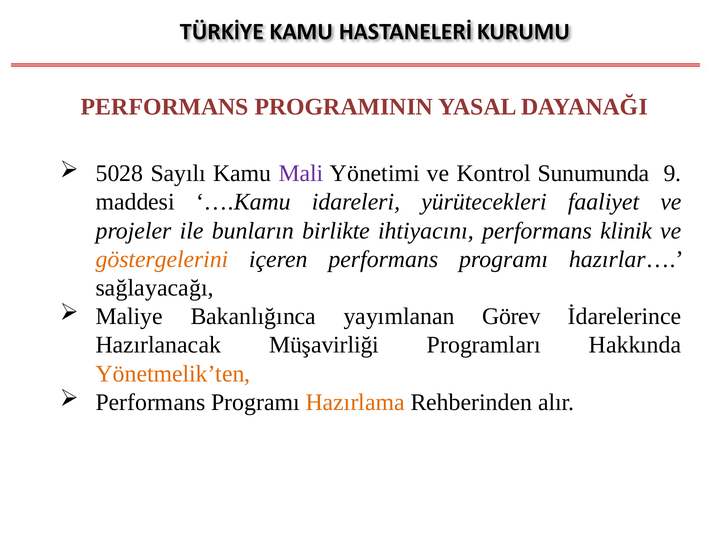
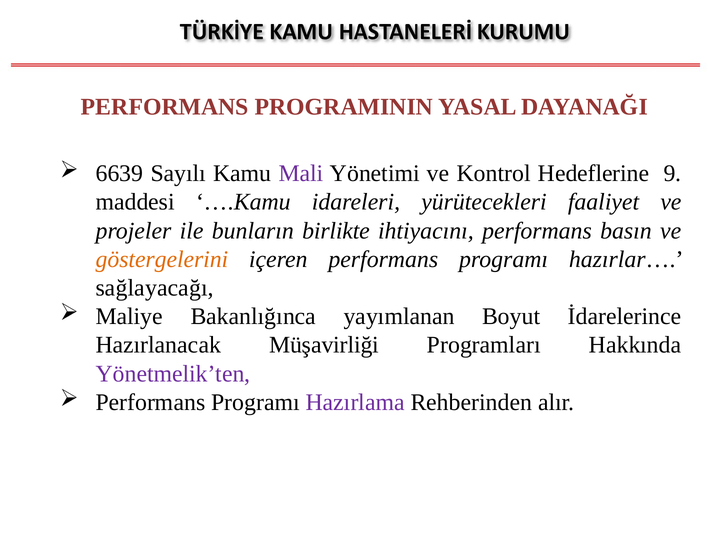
5028: 5028 -> 6639 (119, 173)
Sunumunda: Sunumunda -> Hedeflerine (594, 173)
klinik: klinik -> basın (626, 230)
Görev: Görev -> Boyut (511, 316)
Yönetmelik’ten colour: orange -> purple (173, 373)
Hazırlama colour: orange -> purple (355, 402)
